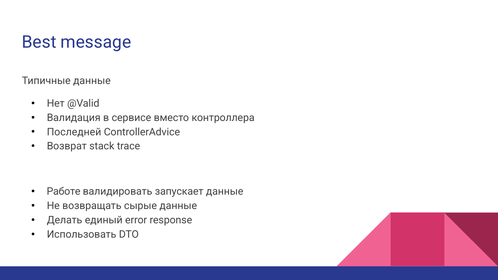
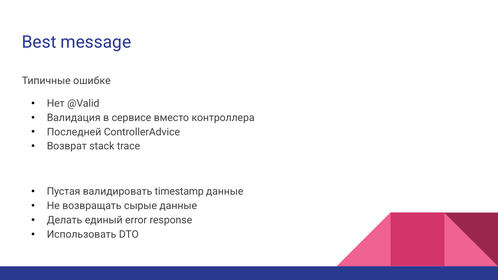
Типичные данные: данные -> ошибке (92, 81)
Работе: Работе -> Пустая (64, 192)
запускает: запускает -> timestamp (179, 192)
